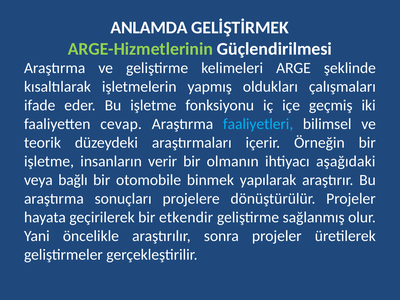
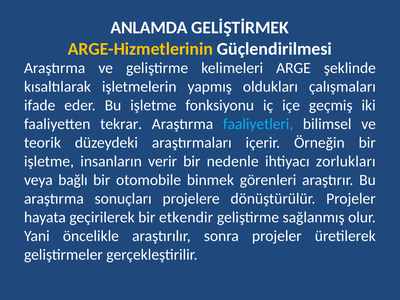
ARGE-Hizmetlerinin colour: light green -> yellow (140, 49)
cevap: cevap -> tekrar (121, 124)
olmanın: olmanın -> nedenle (233, 161)
aşağıdaki: aşağıdaki -> zorlukları (346, 161)
yapılarak: yapılarak -> görenleri (268, 180)
